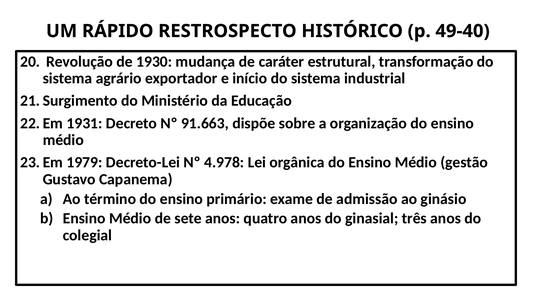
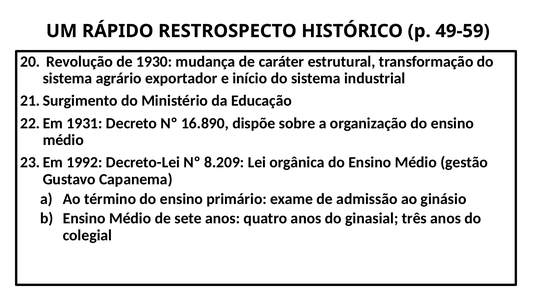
49-40: 49-40 -> 49-59 (463, 31)
91.663: 91.663 -> 16.890 (205, 123)
1979: 1979 -> 1992 (84, 163)
4.978: 4.978 -> 8.209 (224, 163)
